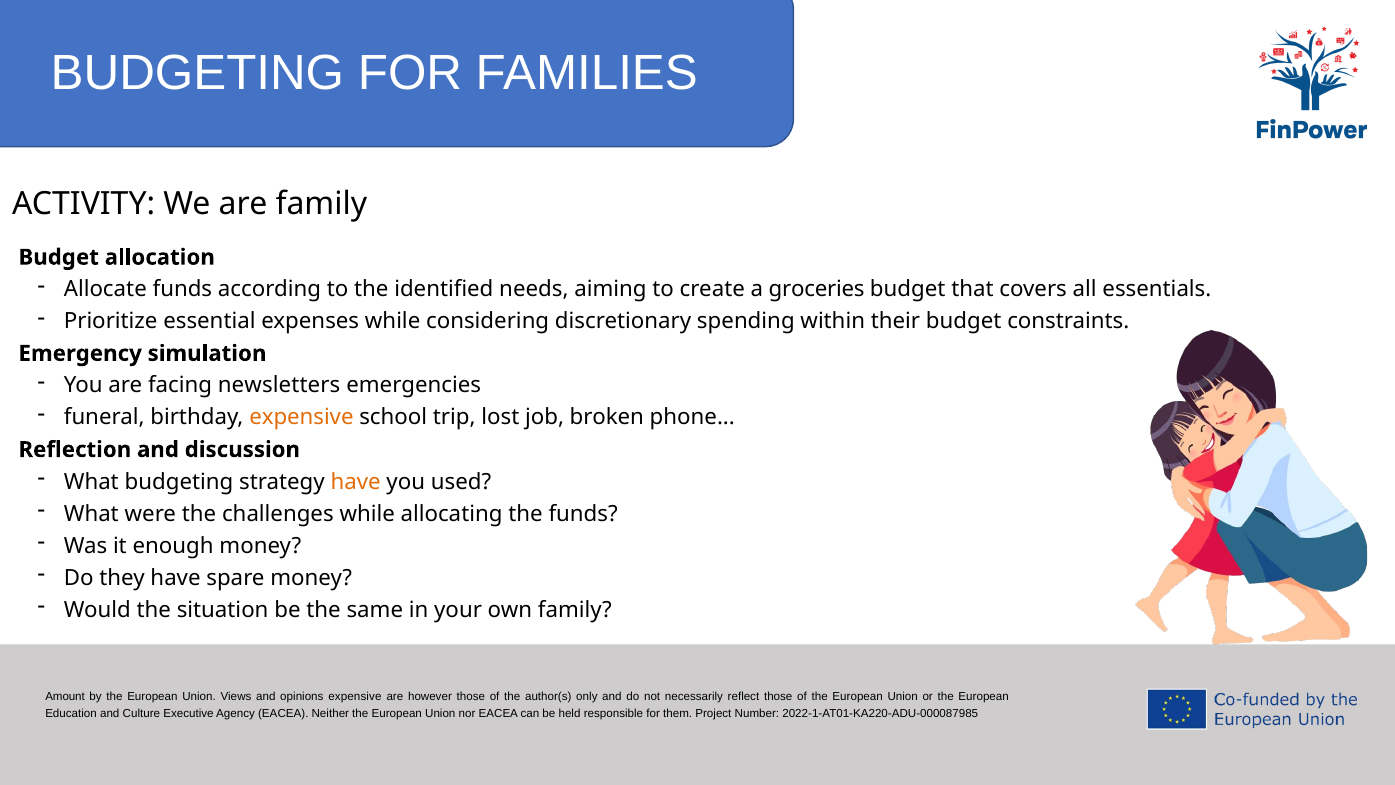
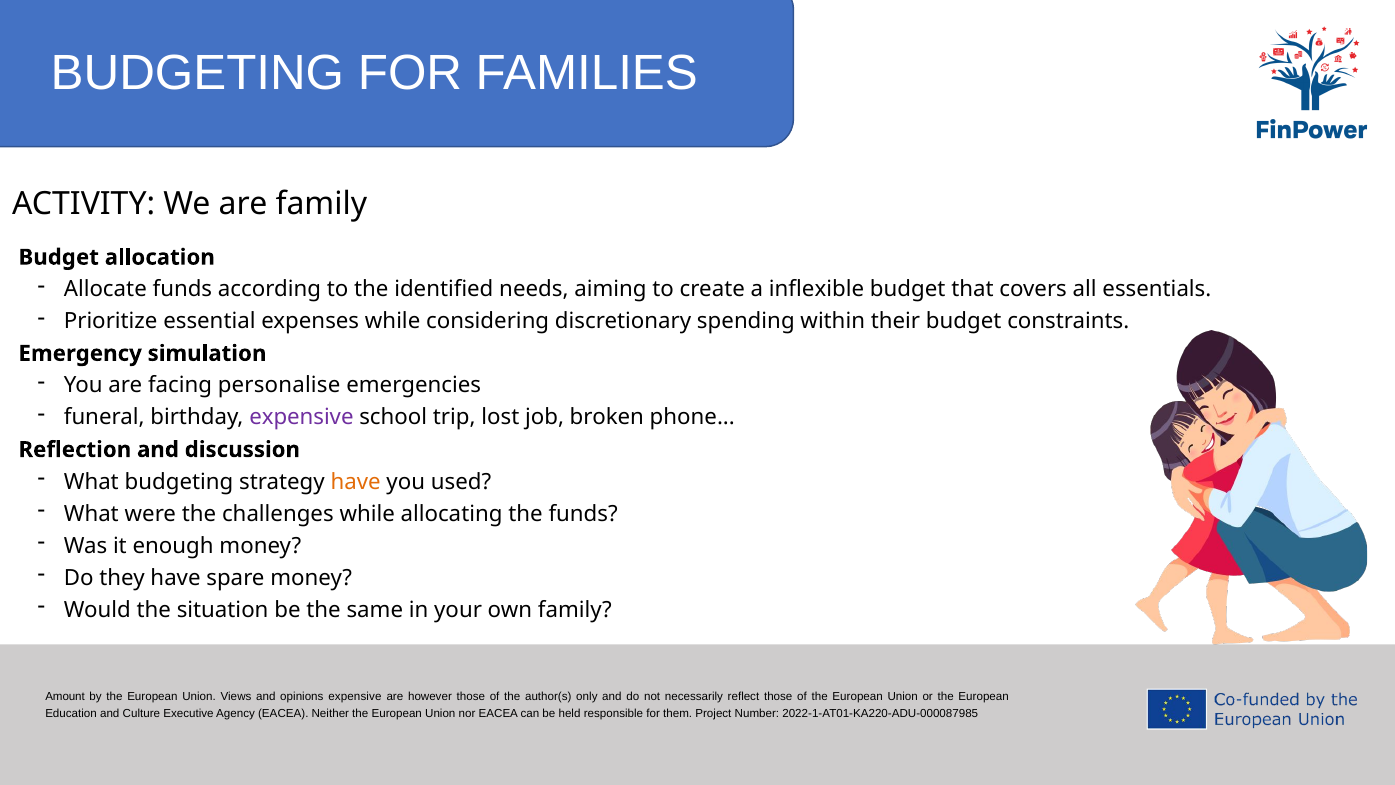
groceries: groceries -> inflexible (817, 289)
newsletters: newsletters -> personalise (279, 385)
expensive colour: orange -> purple (301, 417)
